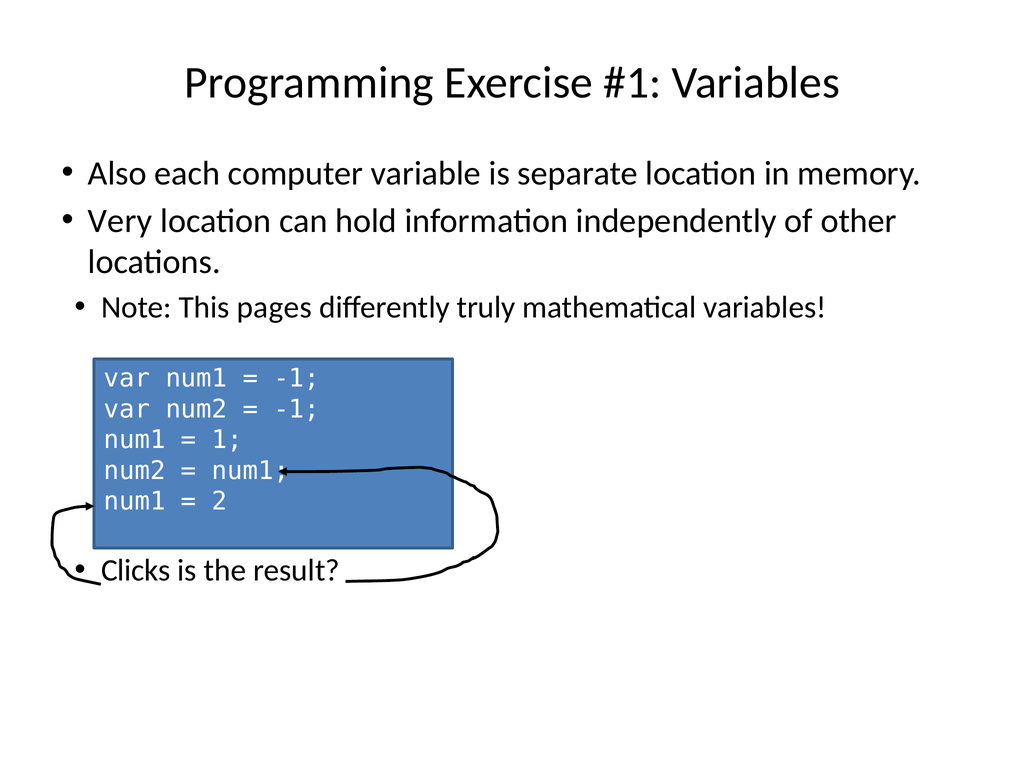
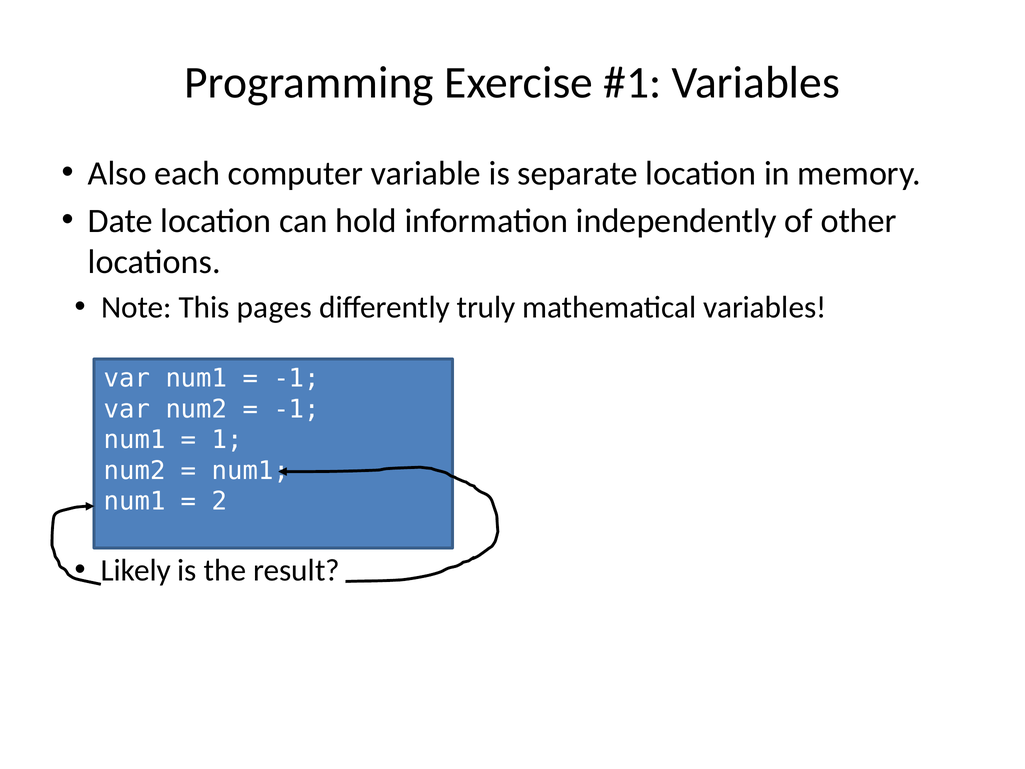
Very: Very -> Date (120, 221)
Clicks: Clicks -> Likely (136, 570)
